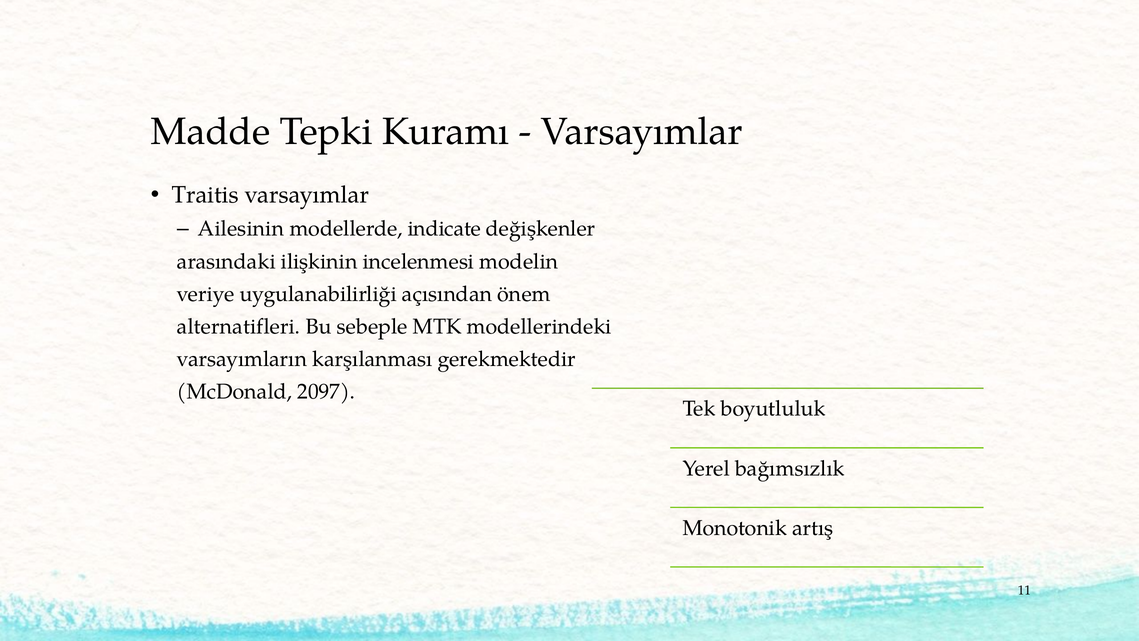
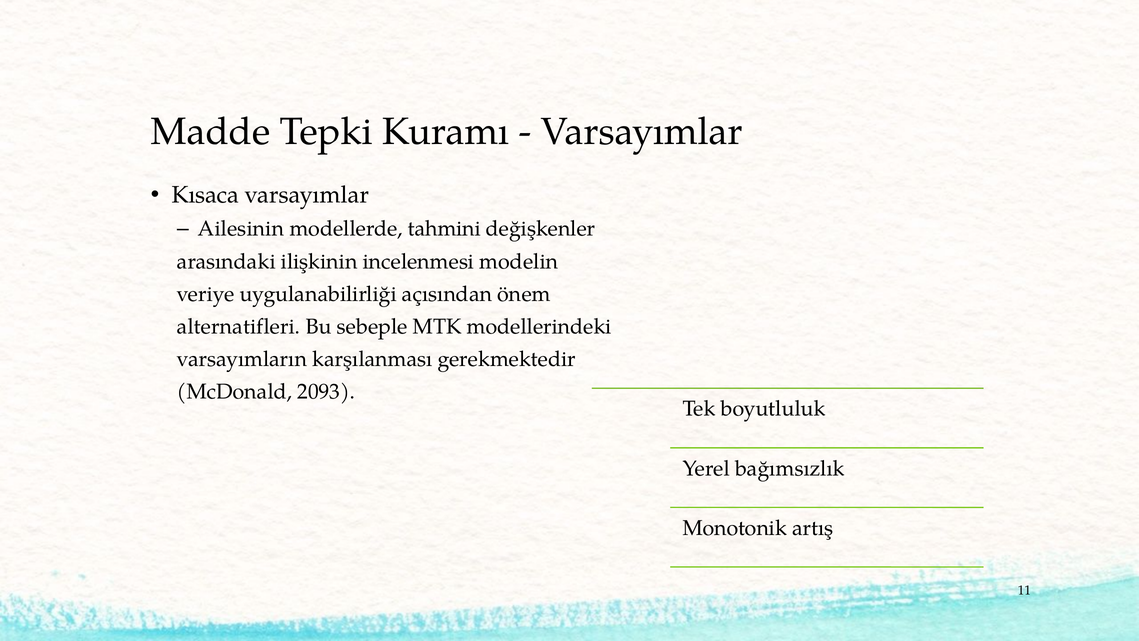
Traitis: Traitis -> Kısaca (205, 195)
indicate: indicate -> tahmini (444, 229)
2097: 2097 -> 2093 (326, 392)
